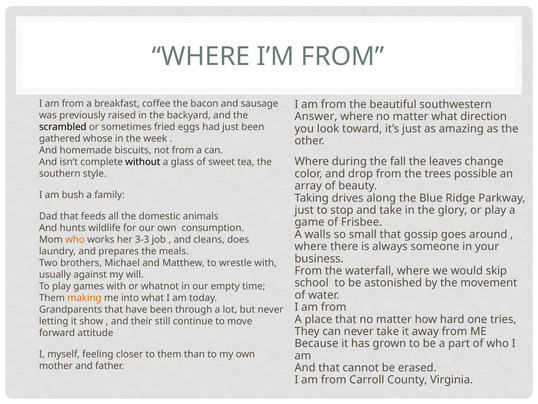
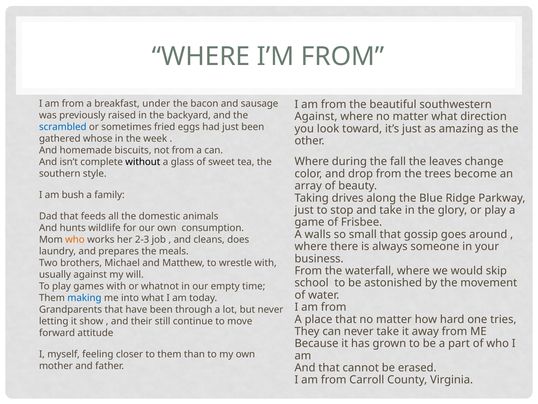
coffee: coffee -> under (156, 103)
Answer: Answer -> Against (316, 116)
scrambled colour: black -> blue (63, 127)
possible: possible -> become (475, 174)
3-3: 3-3 -> 2-3 (142, 239)
making colour: orange -> blue (84, 298)
